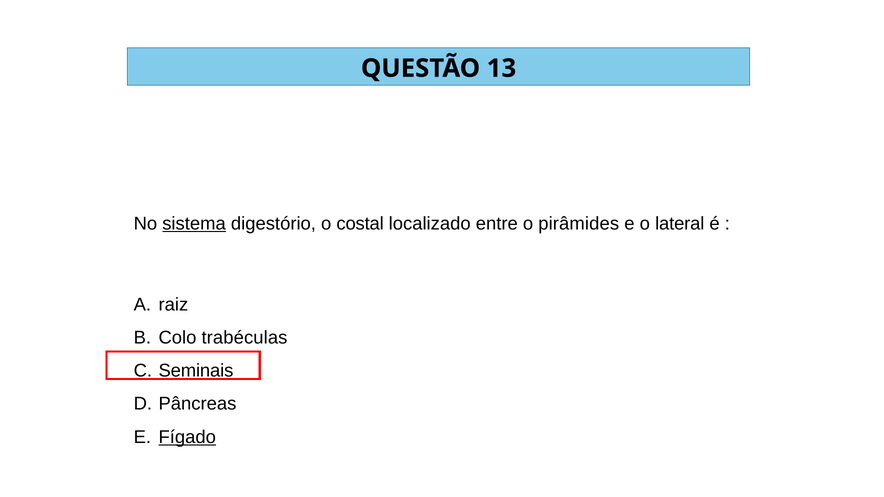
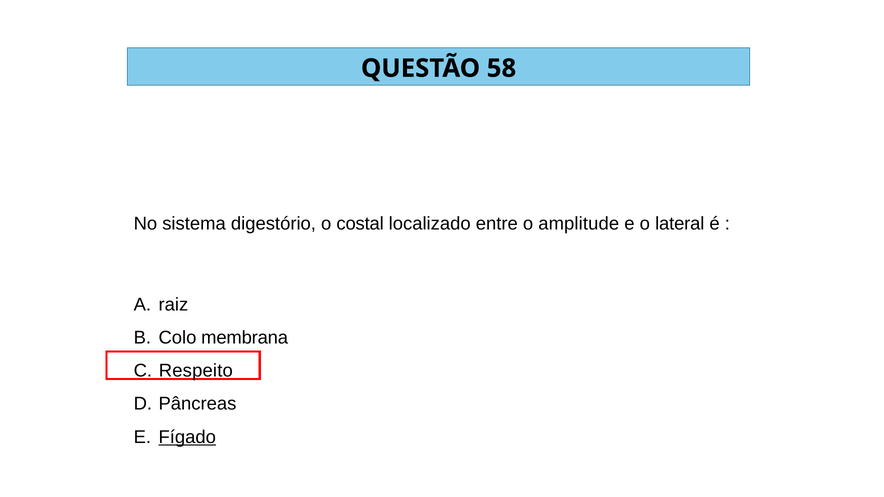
13: 13 -> 58 (501, 68)
sistema underline: present -> none (194, 224)
pirâmides: pirâmides -> amplitude (579, 224)
trabéculas: trabéculas -> membrana (245, 338)
Seminais: Seminais -> Respeito (196, 371)
